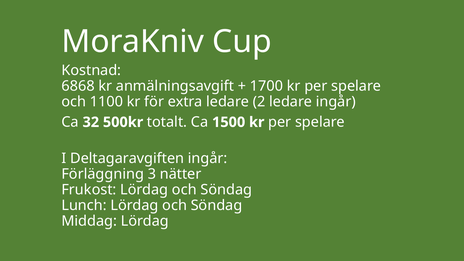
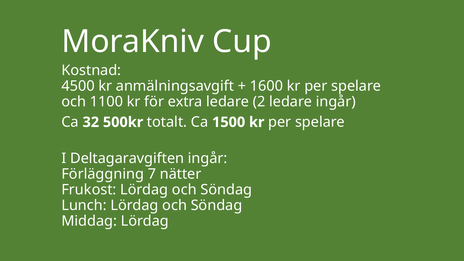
6868: 6868 -> 4500 (78, 86)
1700: 1700 -> 1600 (267, 86)
3: 3 -> 7 (152, 174)
